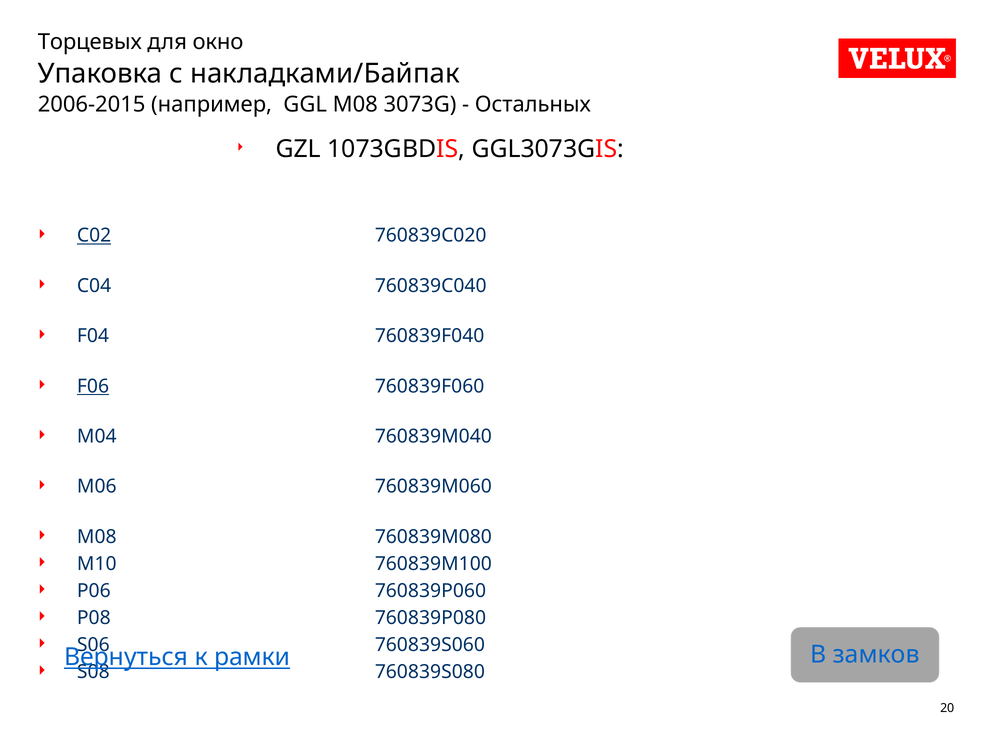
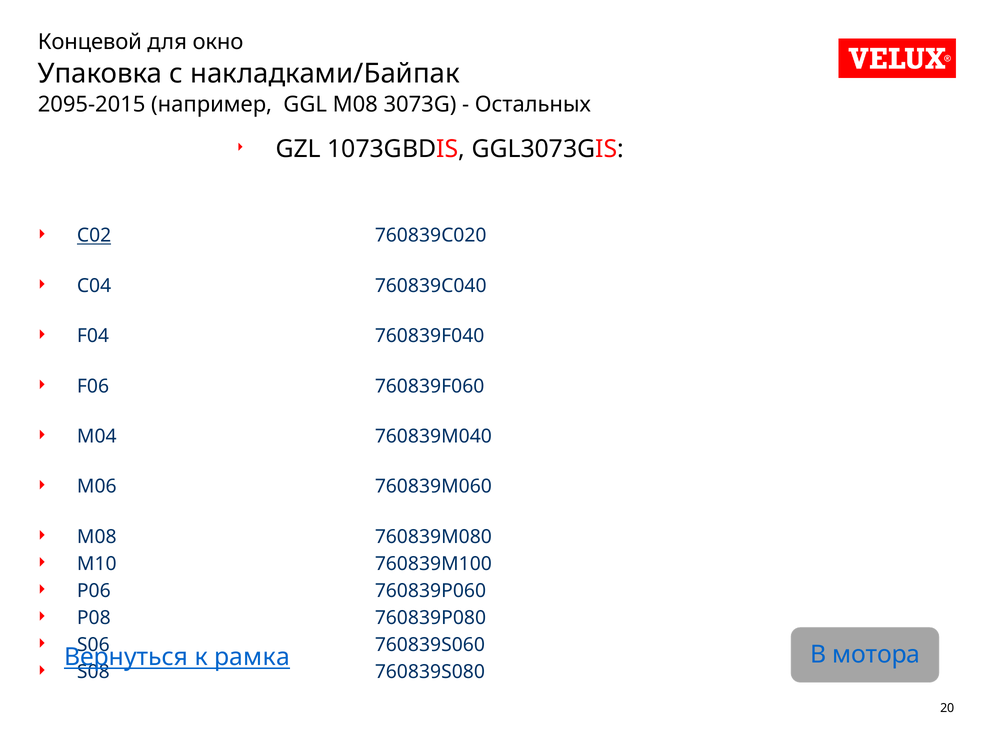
Торцевых: Торцевых -> Концевой (90, 42)
2006-2015: 2006-2015 -> 2095-2015 (92, 104)
F06 underline: present -> none (93, 387)
замков: замков -> мотора (876, 655)
рамки: рамки -> рамка (252, 658)
